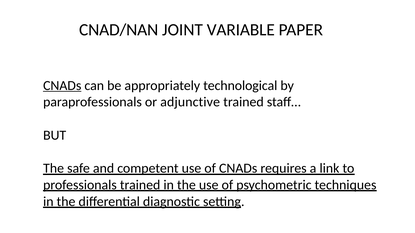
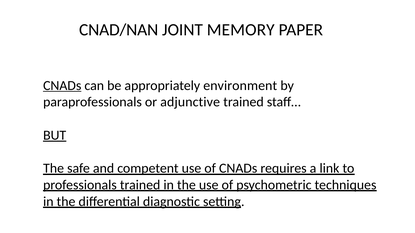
VARIABLE: VARIABLE -> MEMORY (241, 30)
technological: technological -> environment (240, 86)
BUT underline: none -> present (55, 135)
